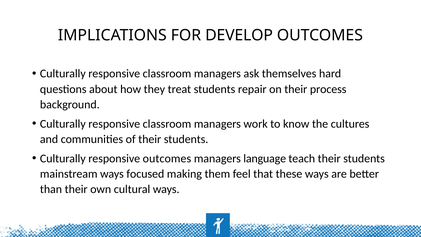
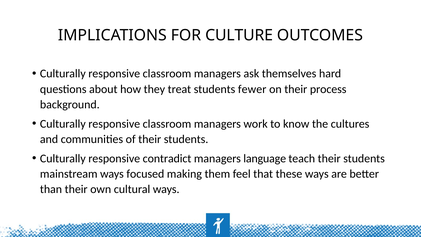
DEVELOP: DEVELOP -> CULTURE (239, 35)
repair: repair -> fewer (252, 89)
responsive outcomes: outcomes -> contradict (167, 158)
